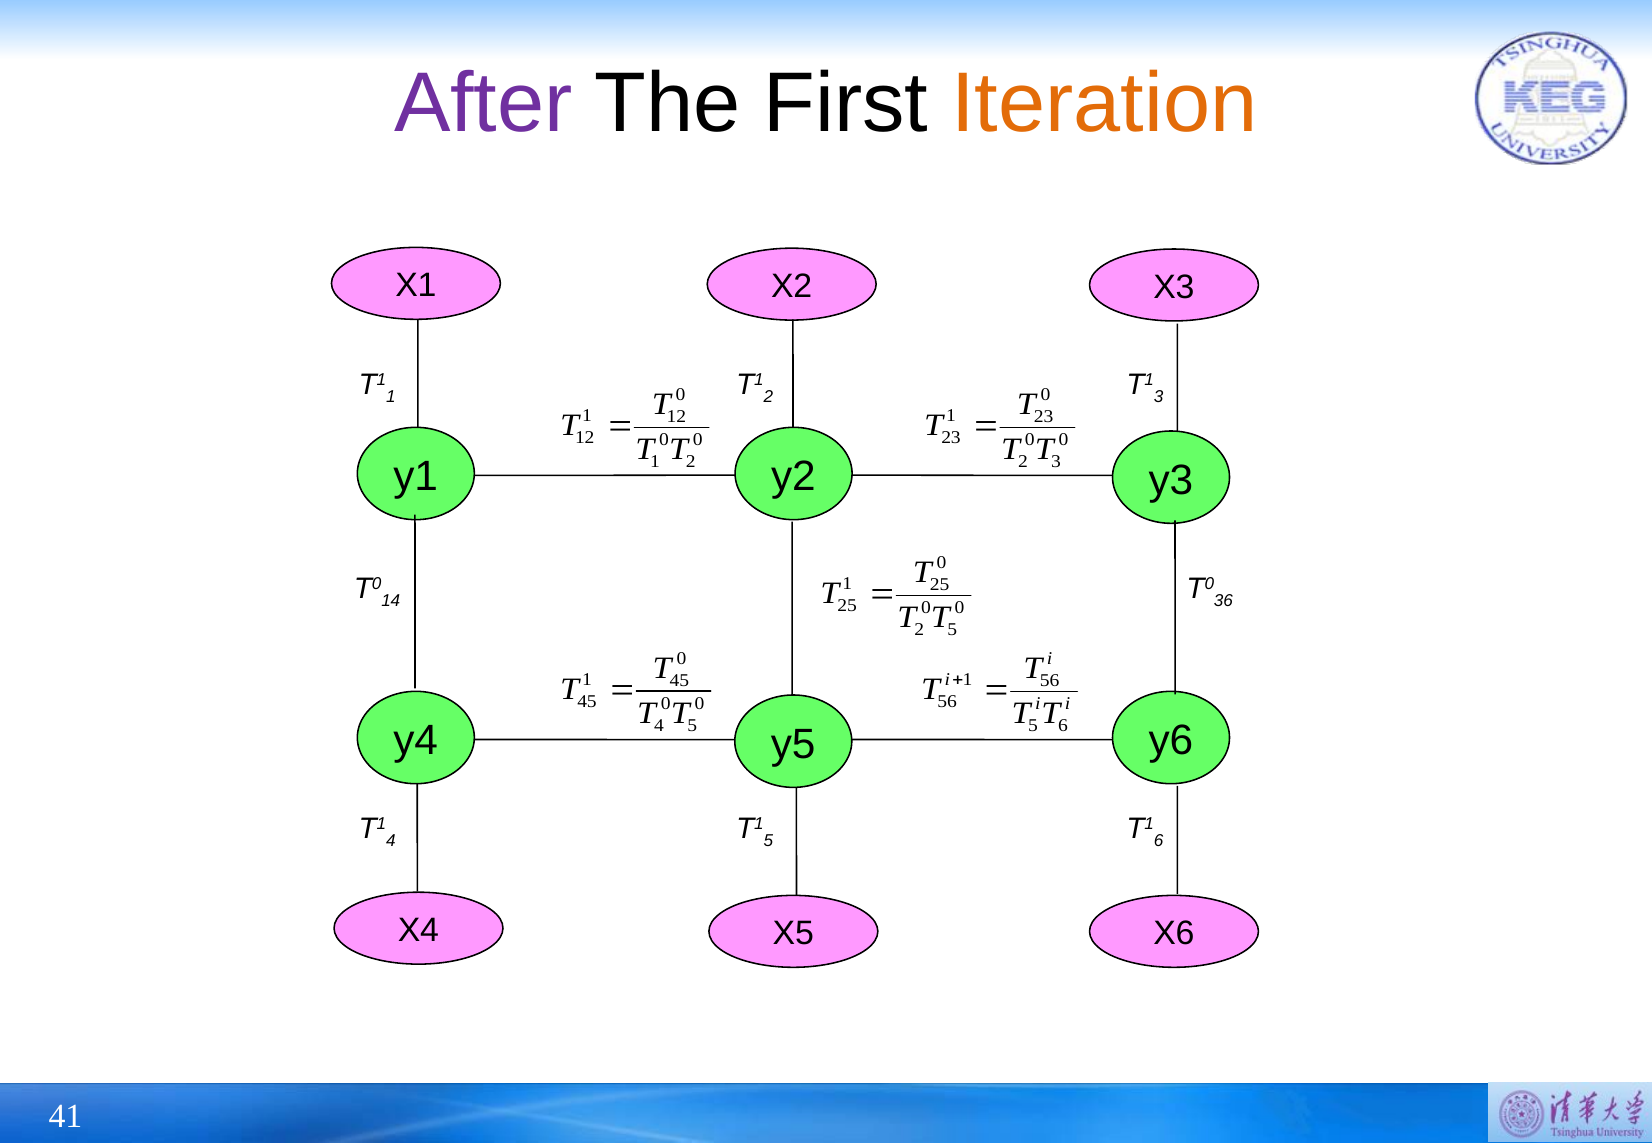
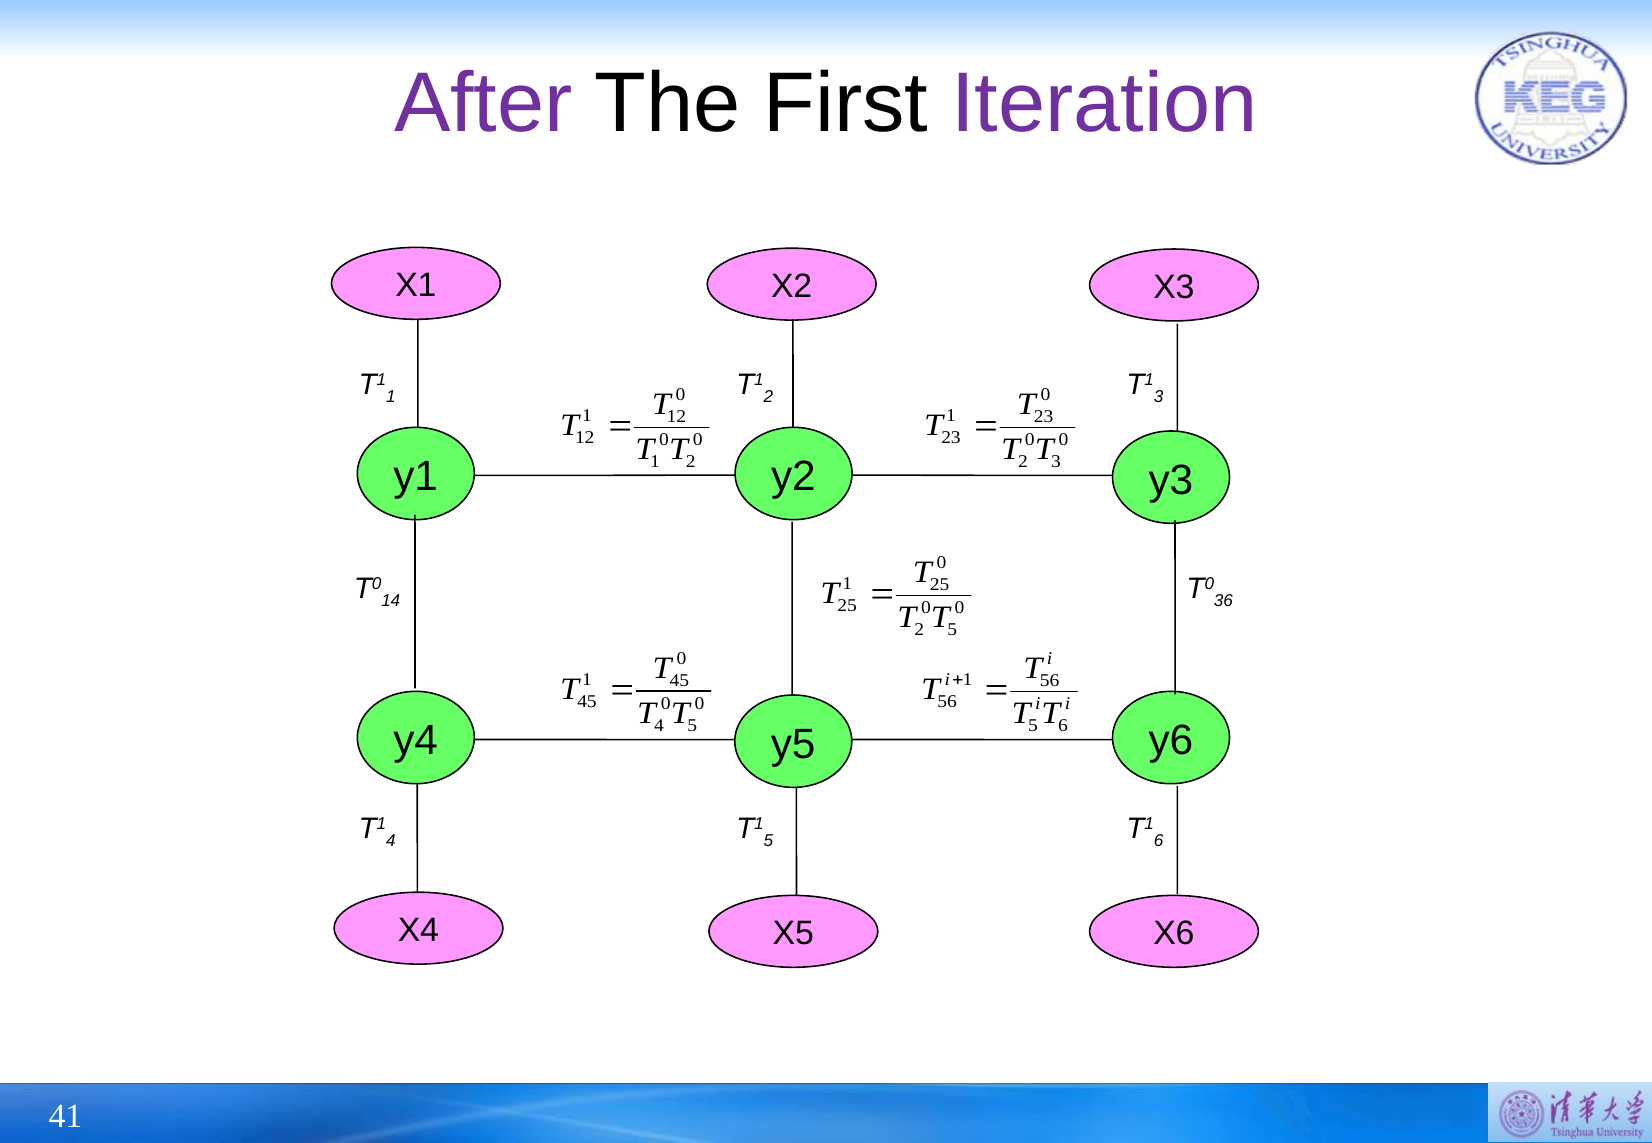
Iteration colour: orange -> purple (1104, 103)
